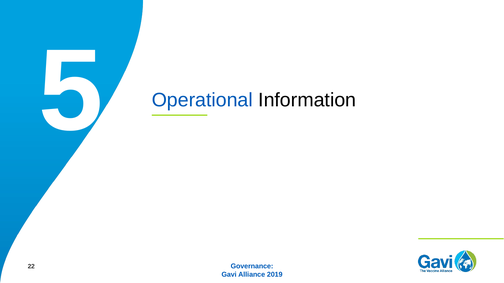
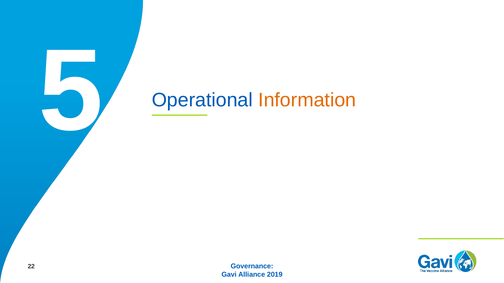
Information colour: black -> orange (307, 100)
